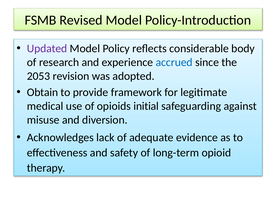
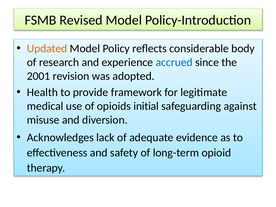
Updated colour: purple -> orange (47, 48)
2053: 2053 -> 2001 (39, 76)
Obtain: Obtain -> Health (42, 92)
